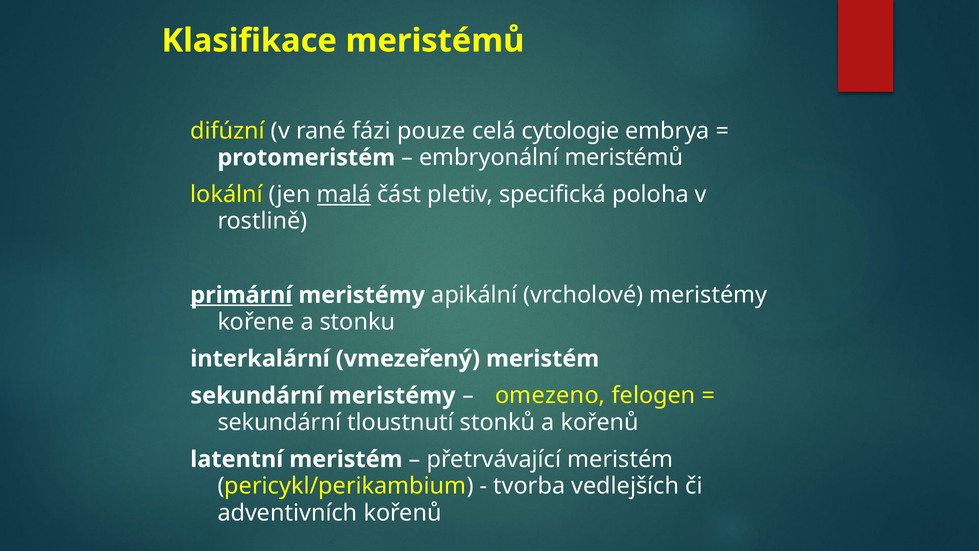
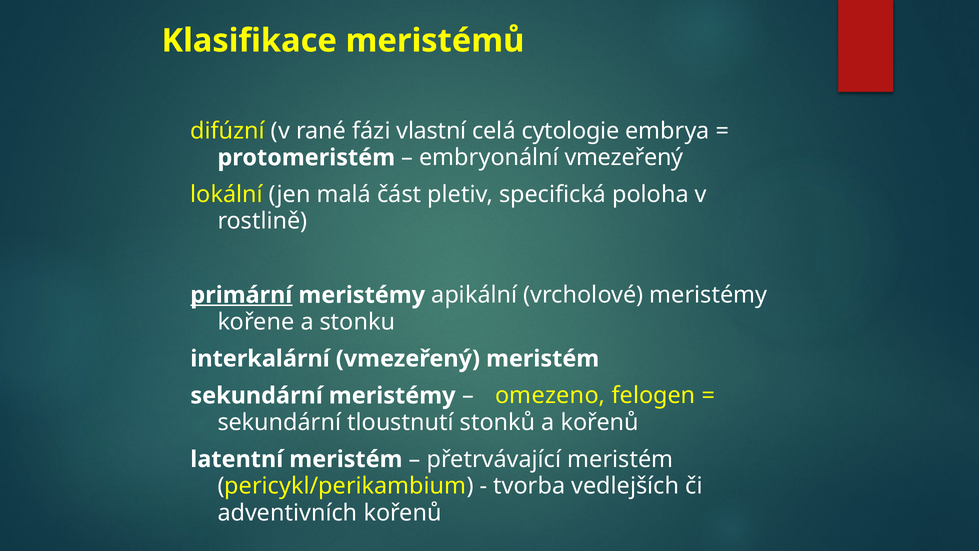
pouze: pouze -> vlastní (431, 131)
embryonální meristémů: meristémů -> vmezeřený (624, 157)
malá underline: present -> none (344, 194)
